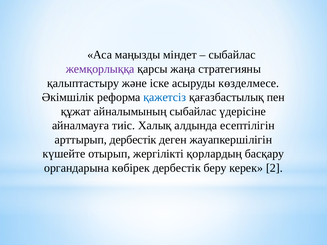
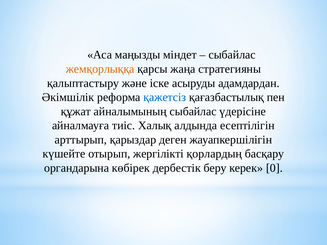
жемқорлыққа colour: purple -> orange (100, 69)
көзделмесе: көзделмесе -> адамдардан (249, 83)
арттырып дербестік: дербестік -> қарыздар (133, 140)
2: 2 -> 0 (274, 168)
